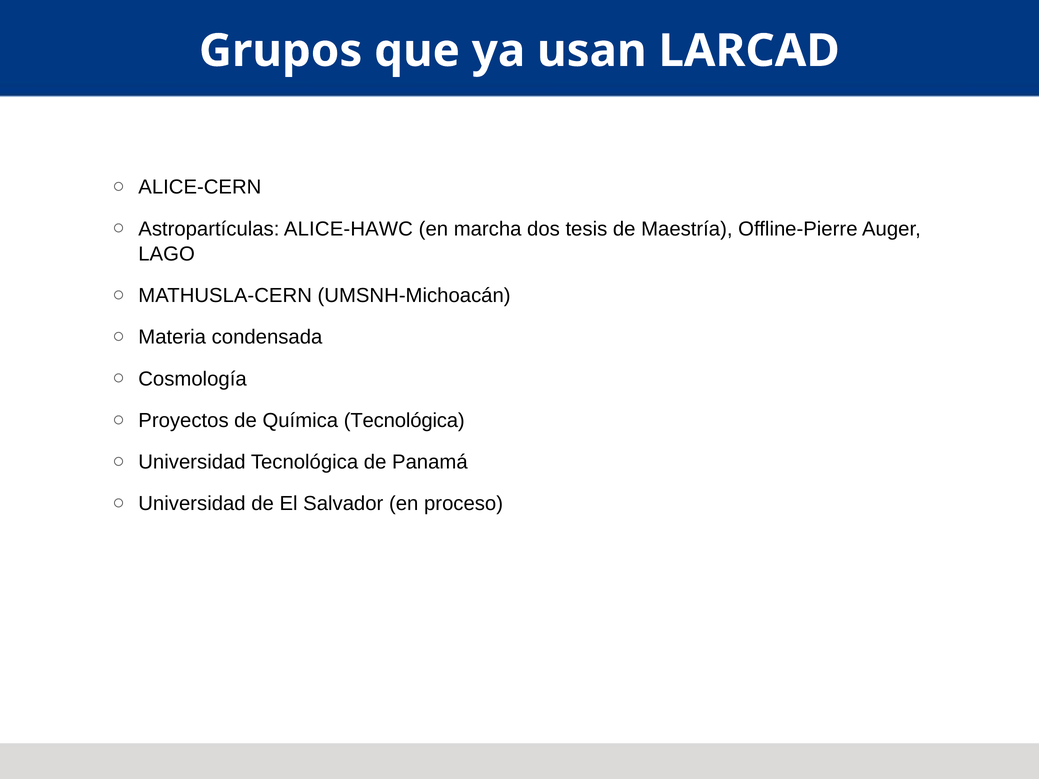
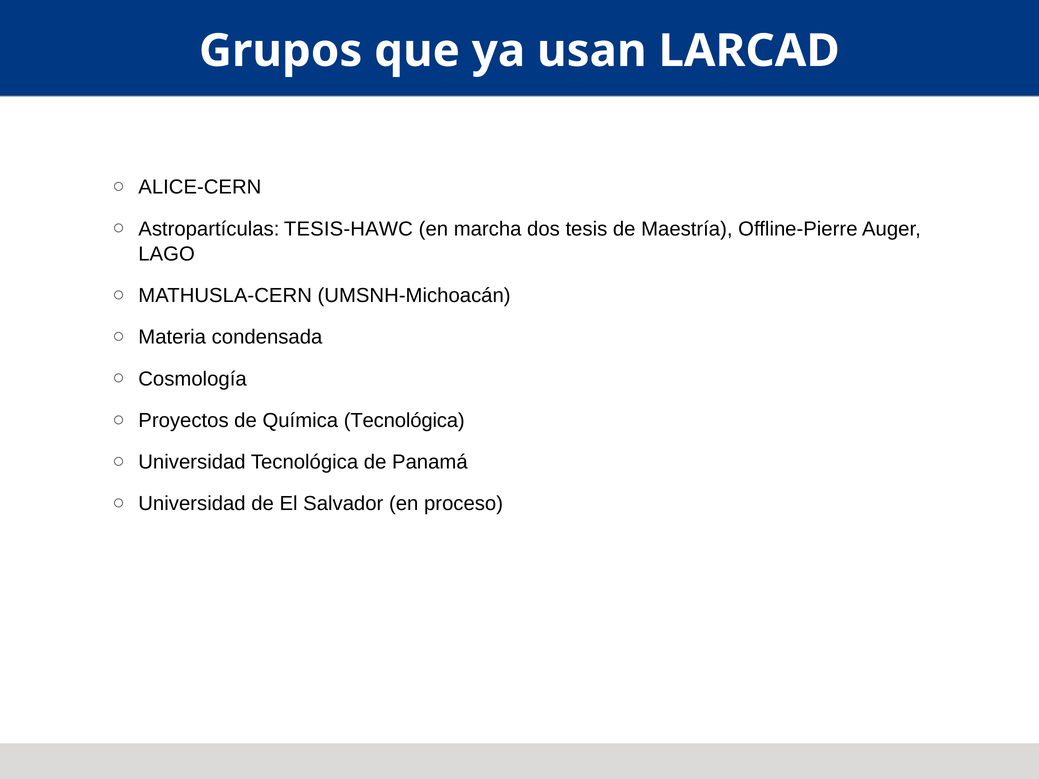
ALICE-HAWC: ALICE-HAWC -> TESIS-HAWC (348, 229)
